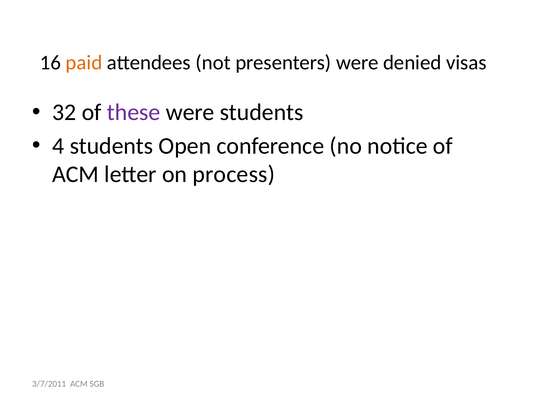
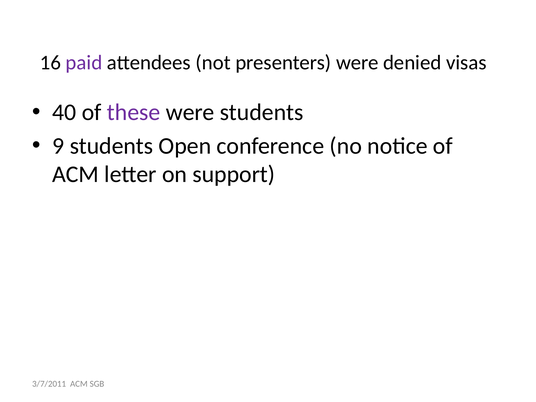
paid colour: orange -> purple (84, 63)
32: 32 -> 40 (64, 112)
4: 4 -> 9 (58, 146)
process: process -> support (234, 174)
